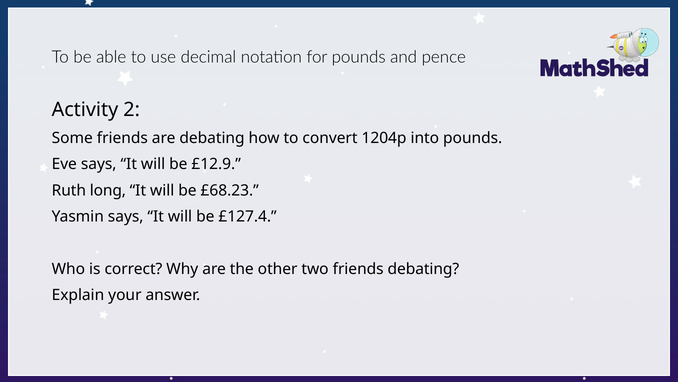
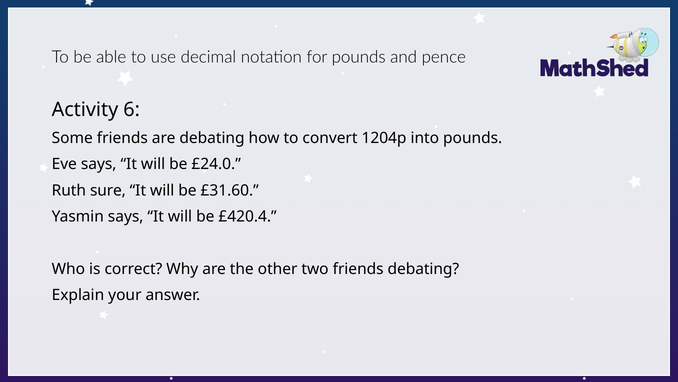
2: 2 -> 6 (132, 109)
£12.9: £12.9 -> £24.0 (216, 164)
long: long -> sure (108, 190)
£68.23: £68.23 -> £31.60 (230, 190)
£127.4: £127.4 -> £420.4 (248, 216)
